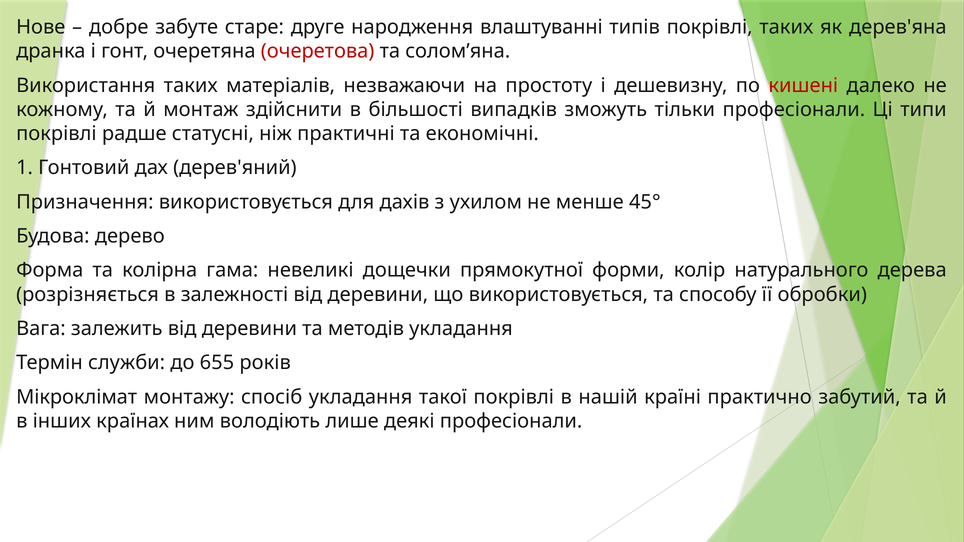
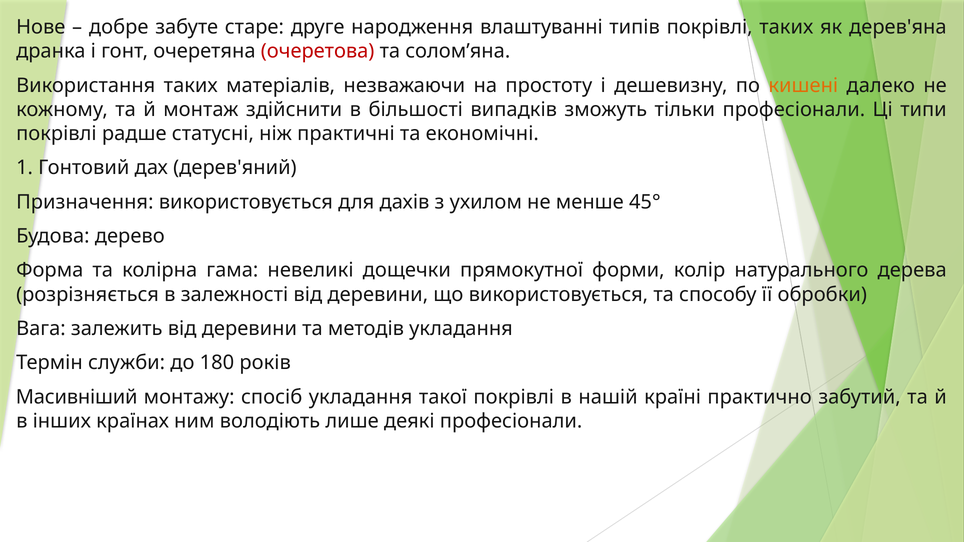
кишені colour: red -> orange (803, 85)
655: 655 -> 180 (217, 363)
Мікроклімат: Мікроклімат -> Масивніший (77, 397)
